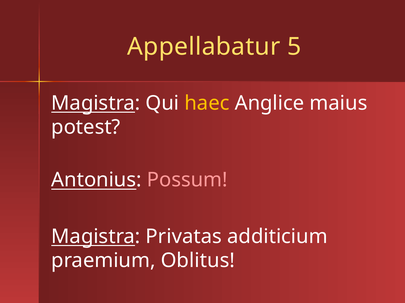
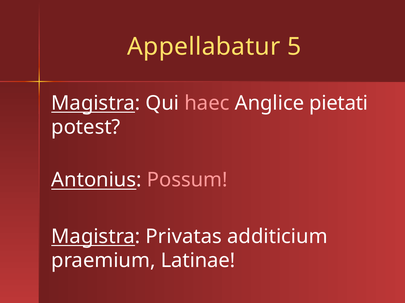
haec colour: yellow -> pink (207, 103)
maius: maius -> pietati (339, 103)
Oblitus: Oblitus -> Latinae (198, 261)
